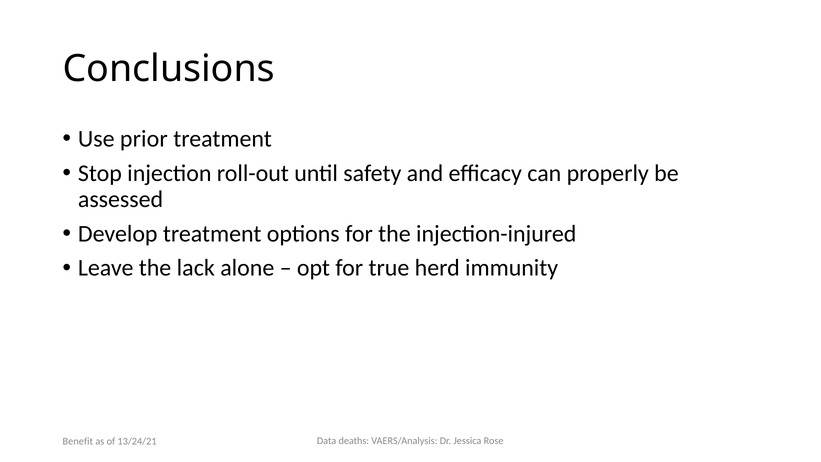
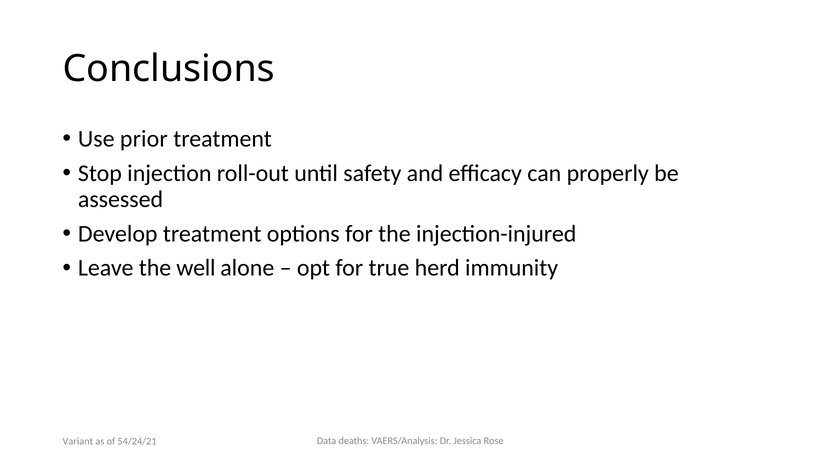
lack: lack -> well (196, 268)
Benefit: Benefit -> Variant (78, 441)
13/24/21: 13/24/21 -> 54/24/21 (137, 441)
